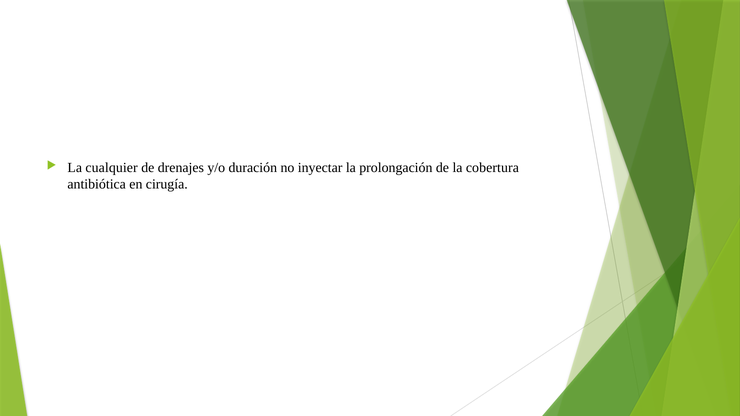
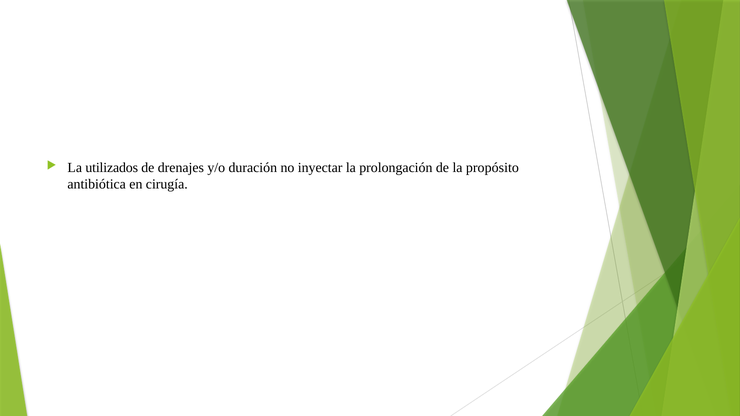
cualquier: cualquier -> utilizados (112, 168)
cobertura: cobertura -> propósito (492, 168)
